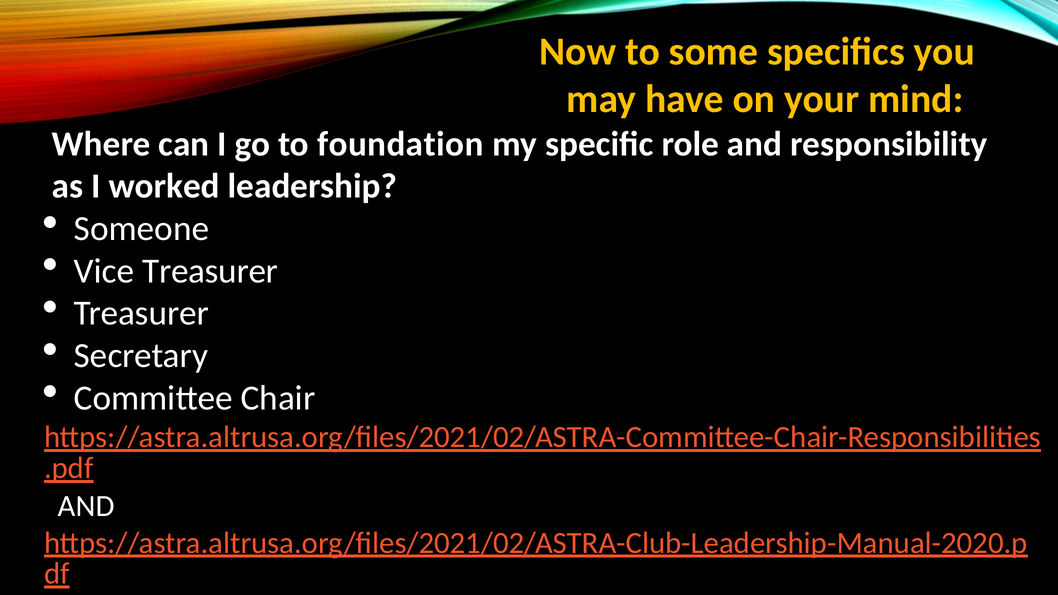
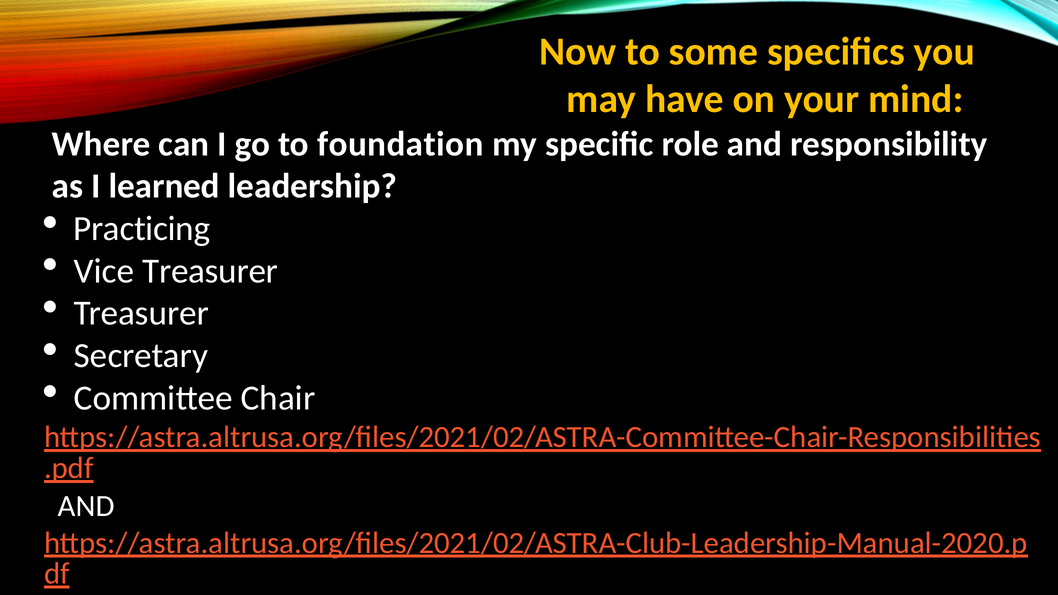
worked: worked -> learned (164, 186)
Someone: Someone -> Practicing (142, 229)
